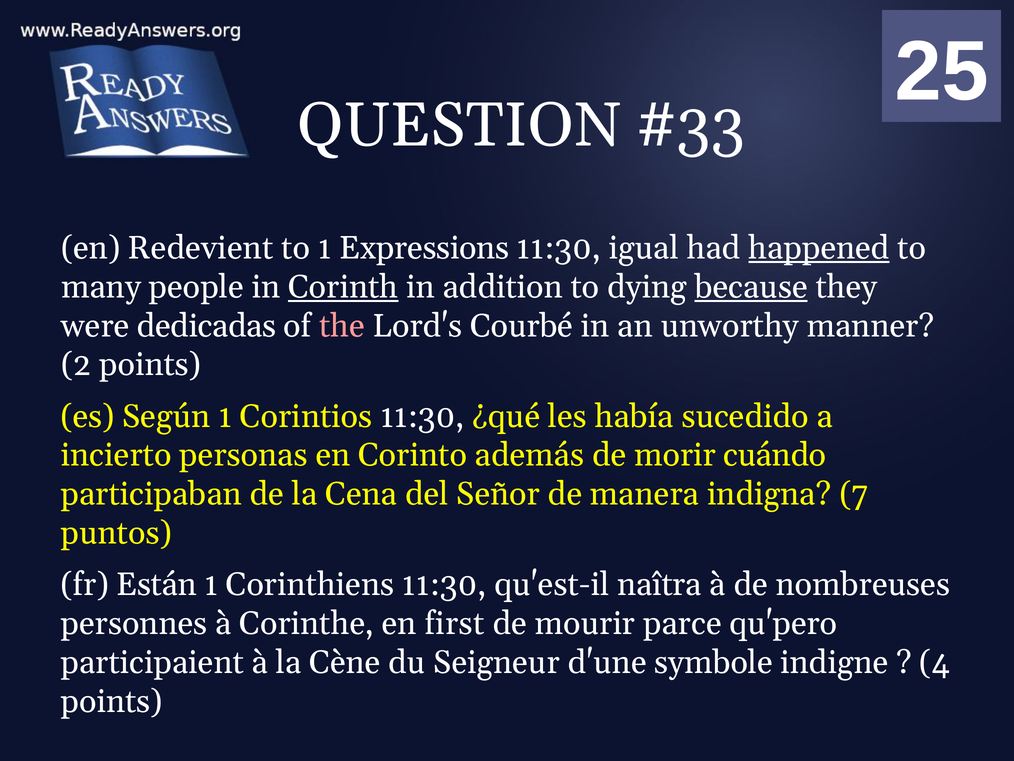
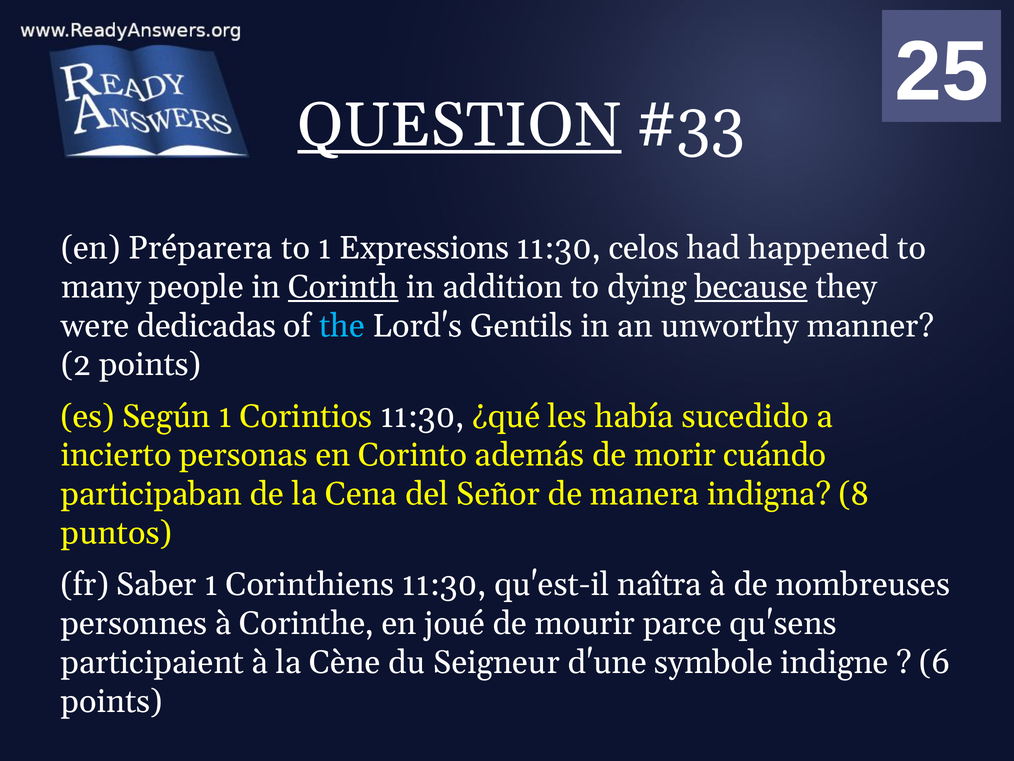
QUESTION underline: none -> present (460, 125)
Redevient: Redevient -> Préparera (201, 248)
igual: igual -> celos (644, 248)
happened underline: present -> none (819, 248)
the colour: pink -> light blue (342, 326)
Courbé: Courbé -> Gentils (522, 326)
7: 7 -> 8 (854, 494)
Están: Están -> Saber (156, 584)
first: first -> joué (455, 623)
qu'pero: qu'pero -> qu'sens (783, 623)
4: 4 -> 6 (935, 662)
